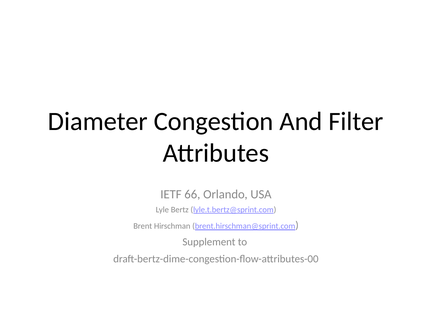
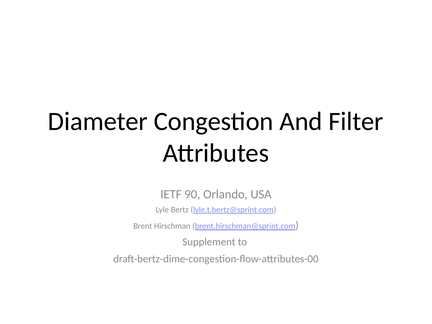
66: 66 -> 90 (192, 194)
